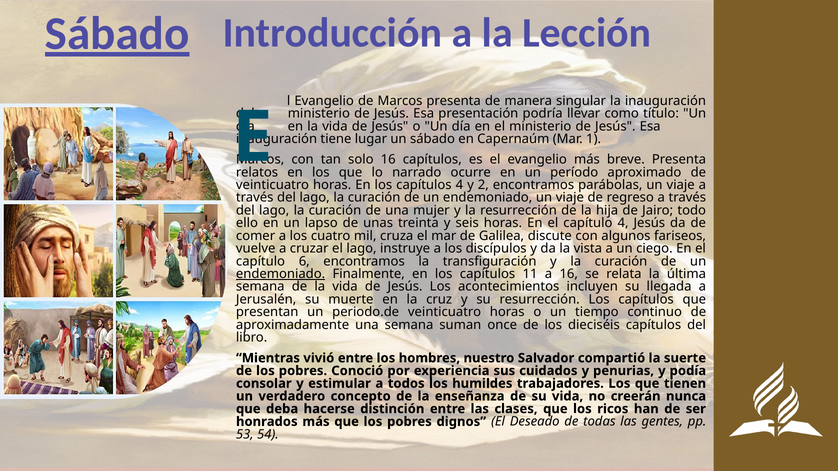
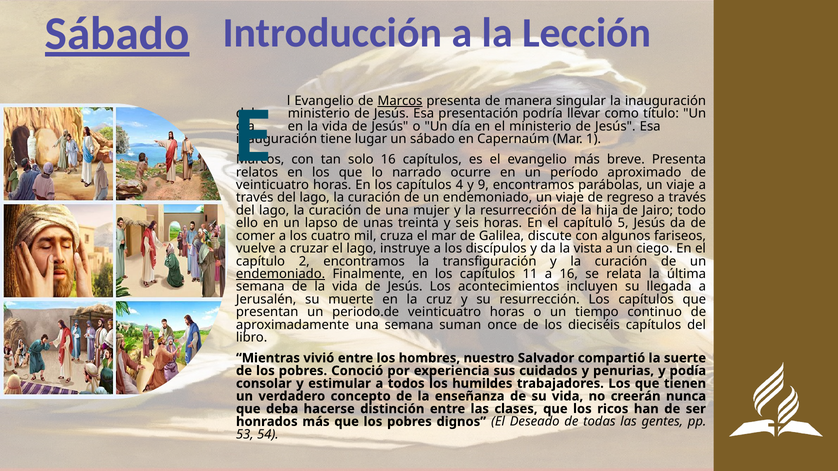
Marcos underline: none -> present (400, 101)
2: 2 -> 9 (483, 185)
capítulo 4: 4 -> 5 (623, 223)
6: 6 -> 2 (304, 261)
